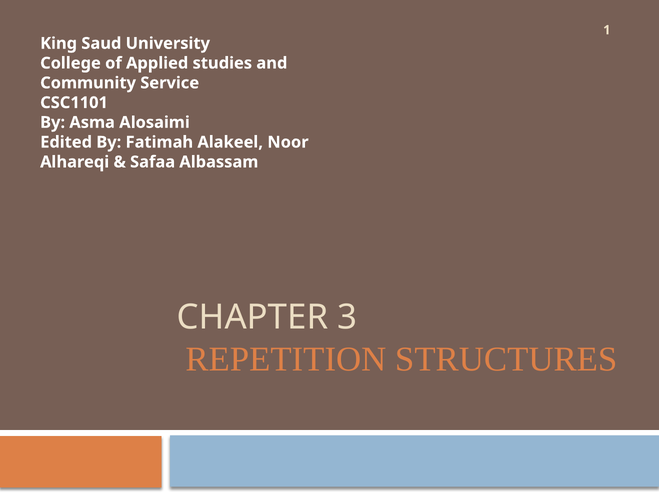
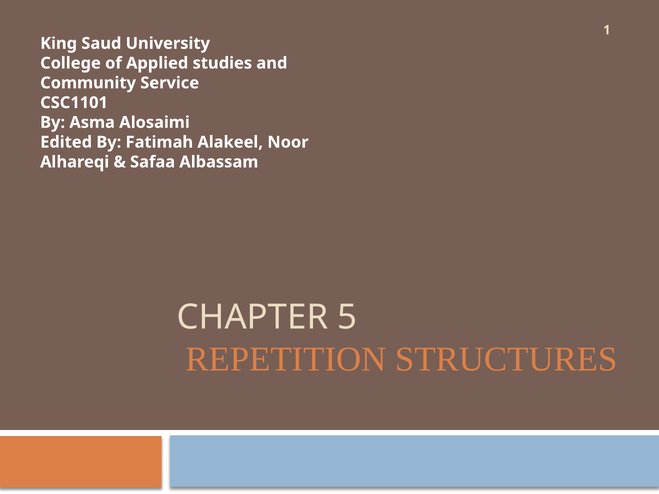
3: 3 -> 5 (347, 318)
